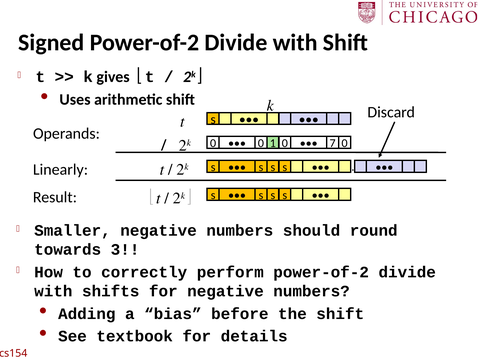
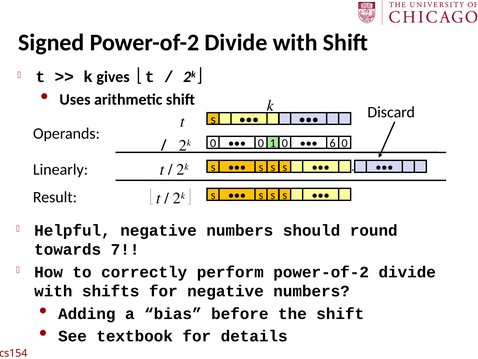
7: 7 -> 6 (333, 143)
Smaller: Smaller -> Helpful (72, 230)
3: 3 -> 7 (125, 249)
